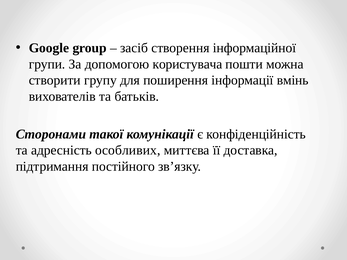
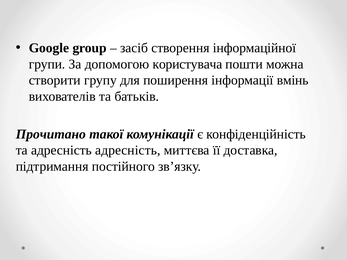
Сторонами: Сторонами -> Прочитано (51, 134)
адресність особливих: особливих -> адресність (128, 150)
